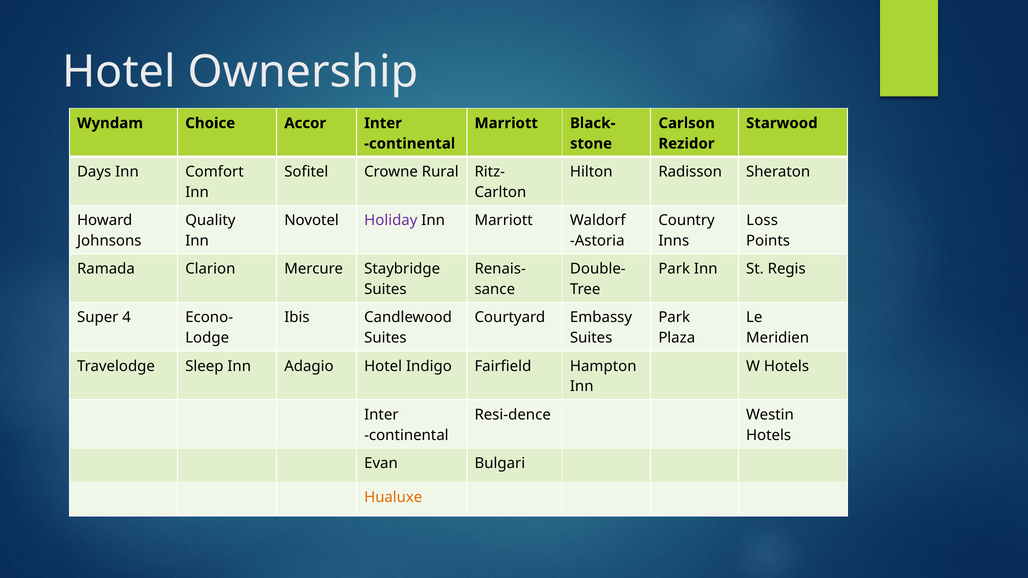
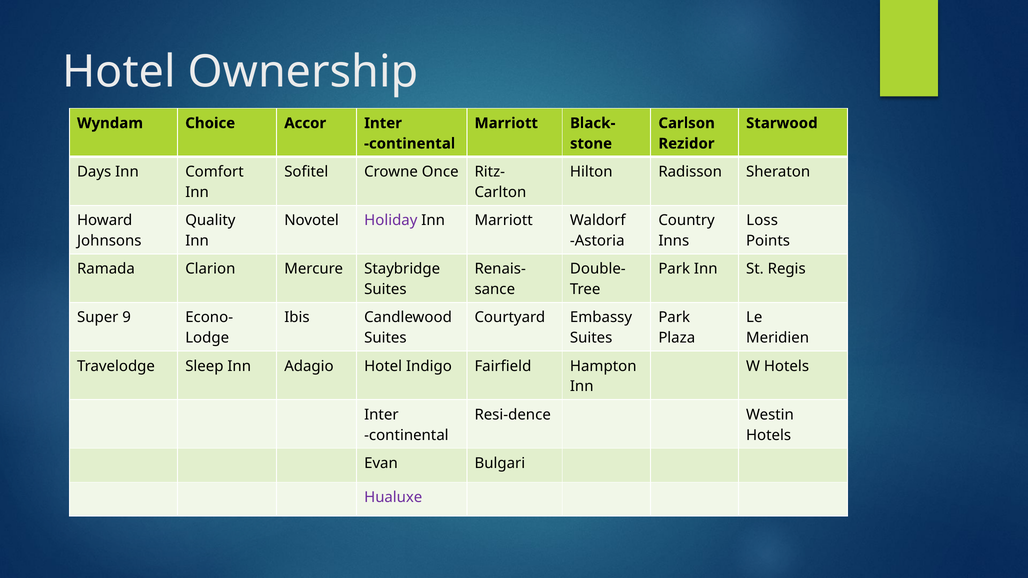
Rural: Rural -> Once (440, 172)
4: 4 -> 9 (127, 318)
Hualuxe colour: orange -> purple (393, 497)
